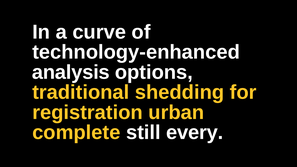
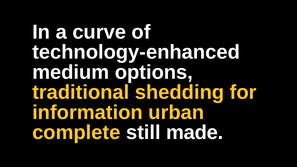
analysis: analysis -> medium (71, 72)
registration: registration -> information (88, 112)
every: every -> made (195, 133)
